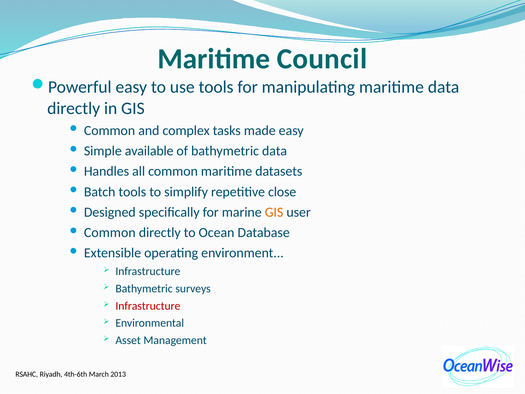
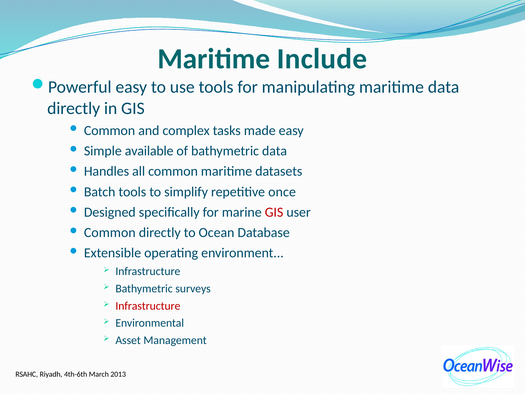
Council: Council -> Include (322, 59)
close: close -> once (282, 192)
GIS colour: orange -> red (274, 212)
